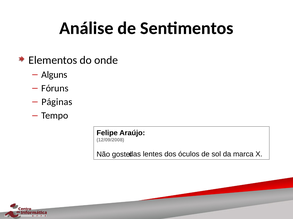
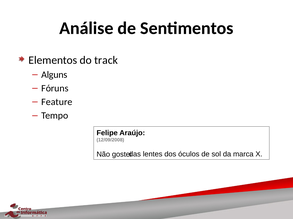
onde: onde -> track (106, 60)
Páginas: Páginas -> Feature (57, 102)
